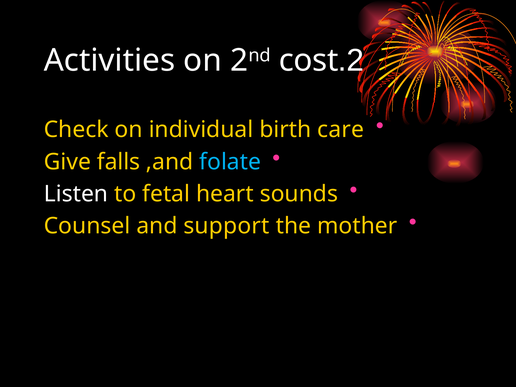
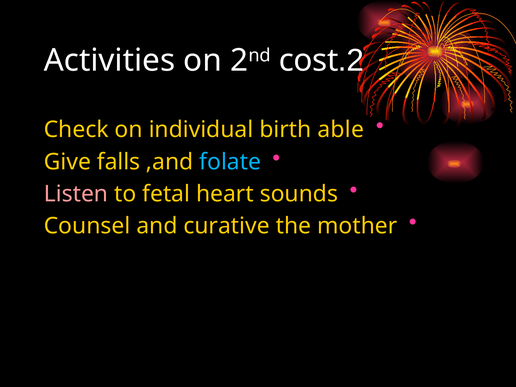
care: care -> able (341, 130)
Listen colour: white -> pink (76, 194)
support: support -> curative (227, 226)
